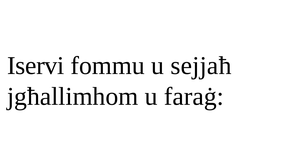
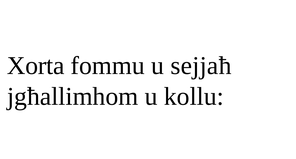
Iservi: Iservi -> Xorta (36, 66)
faraġ: faraġ -> kollu (194, 97)
